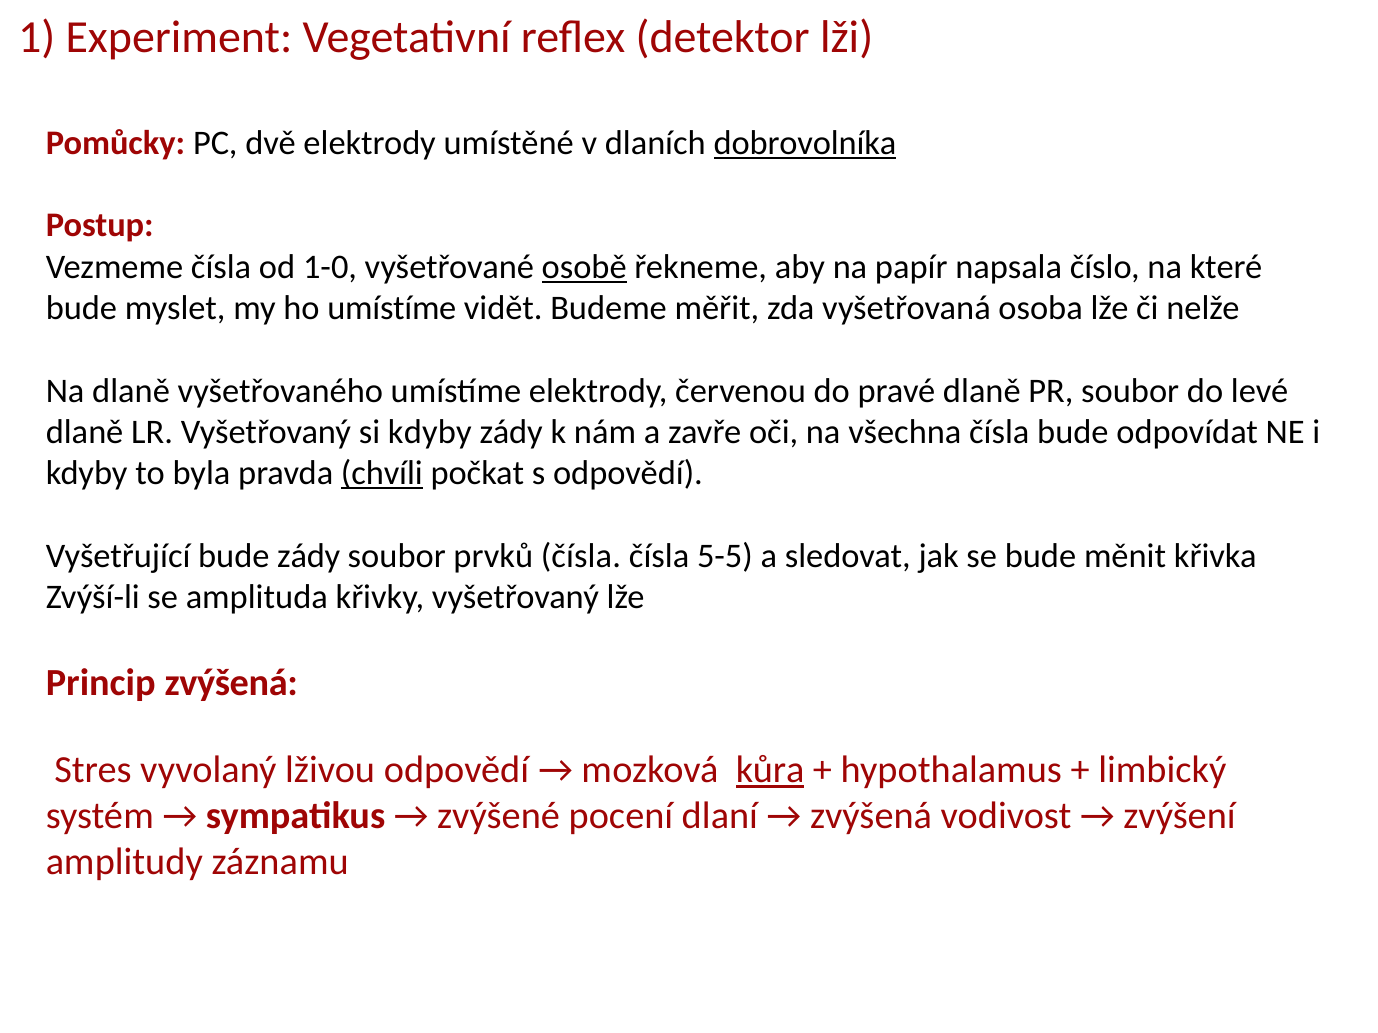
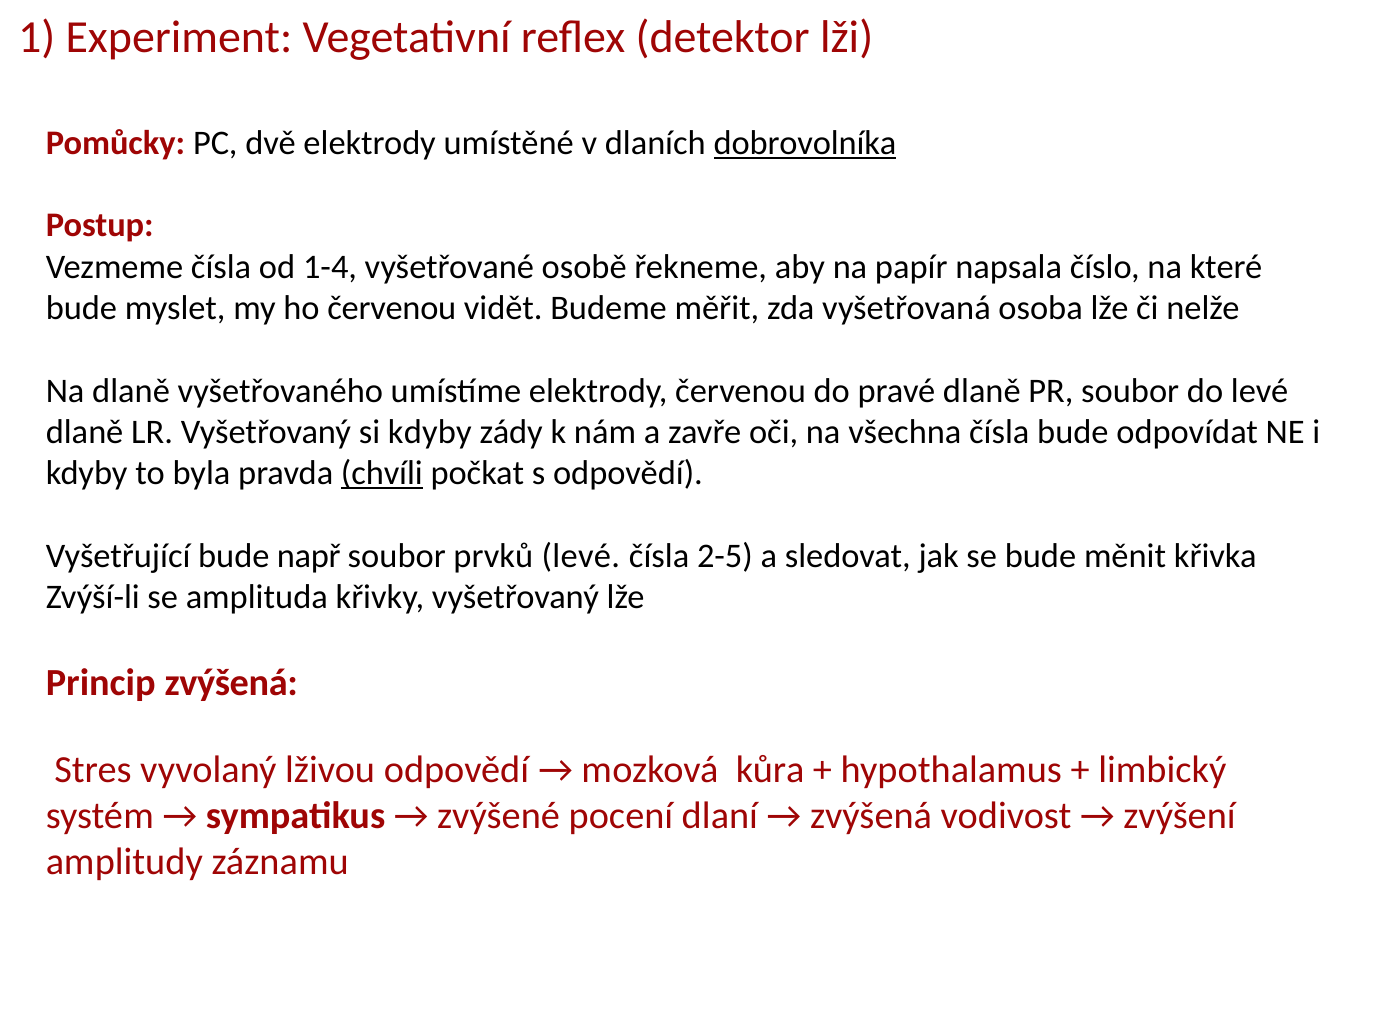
1-0: 1-0 -> 1-4 (330, 267)
osobě underline: present -> none (584, 267)
ho umístíme: umístíme -> červenou (392, 308)
bude zády: zády -> např (309, 556)
prvků čísla: čísla -> levé (581, 556)
5-5: 5-5 -> 2-5 (725, 556)
kůra underline: present -> none (770, 770)
